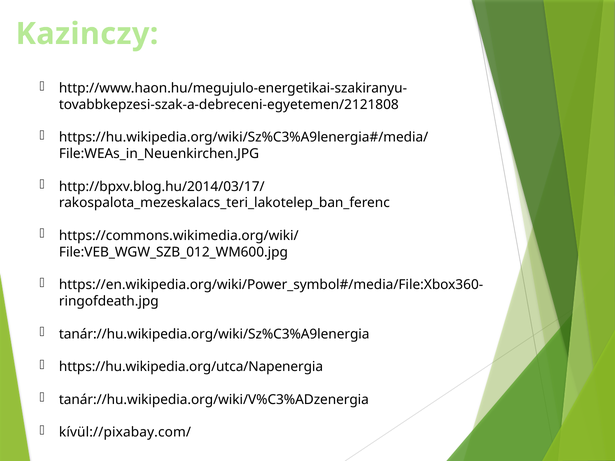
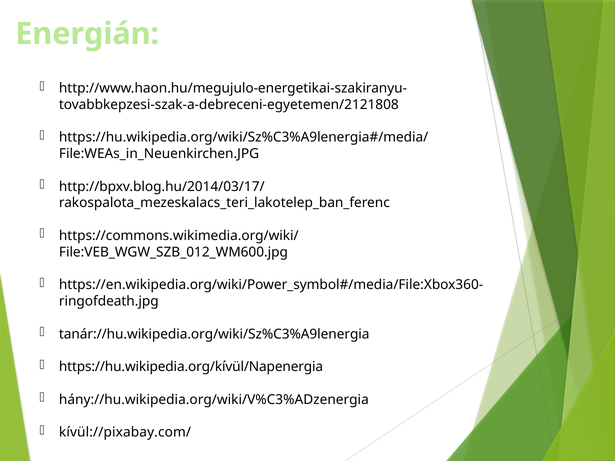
Kazinczy: Kazinczy -> Energián (87, 34)
https://hu.wikipedia.org/utca/Napenergia: https://hu.wikipedia.org/utca/Napenergia -> https://hu.wikipedia.org/kívül/Napenergia (191, 367)
tanár://hu.wikipedia.org/wiki/V%C3%ADzenergia: tanár://hu.wikipedia.org/wiki/V%C3%ADzenergia -> hány://hu.wikipedia.org/wiki/V%C3%ADzenergia (214, 400)
